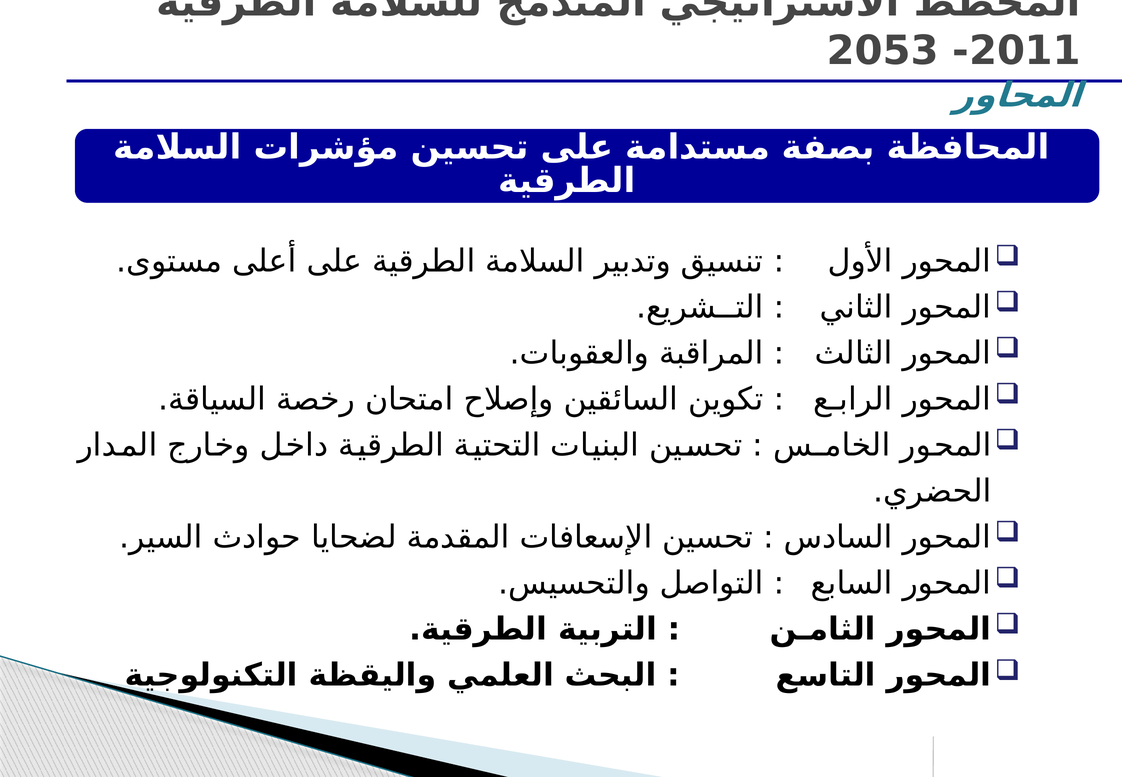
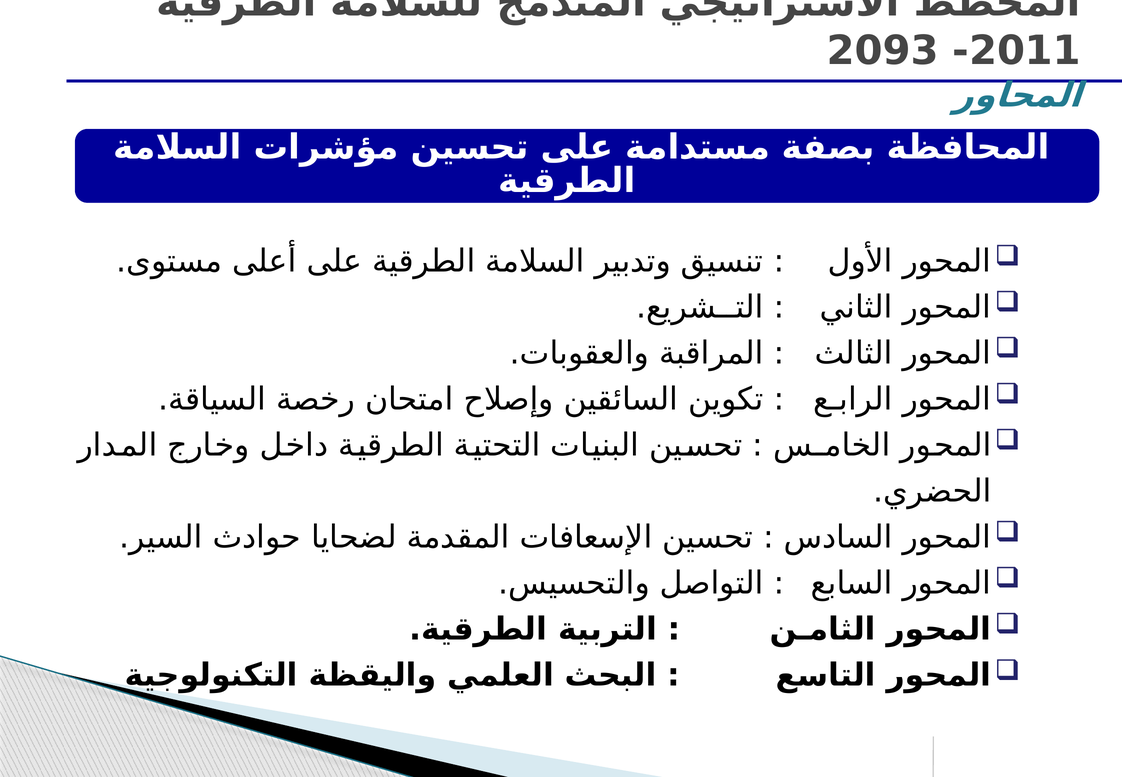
2053: 2053 -> 2093 (883, 51)
